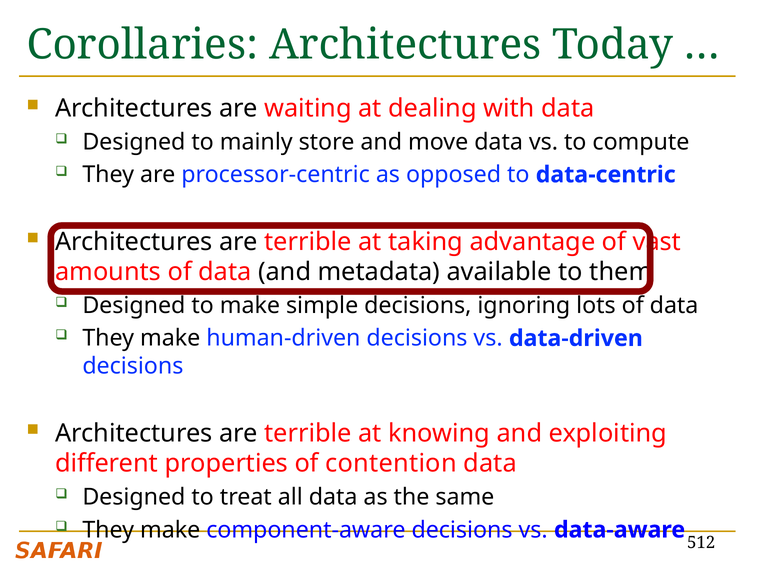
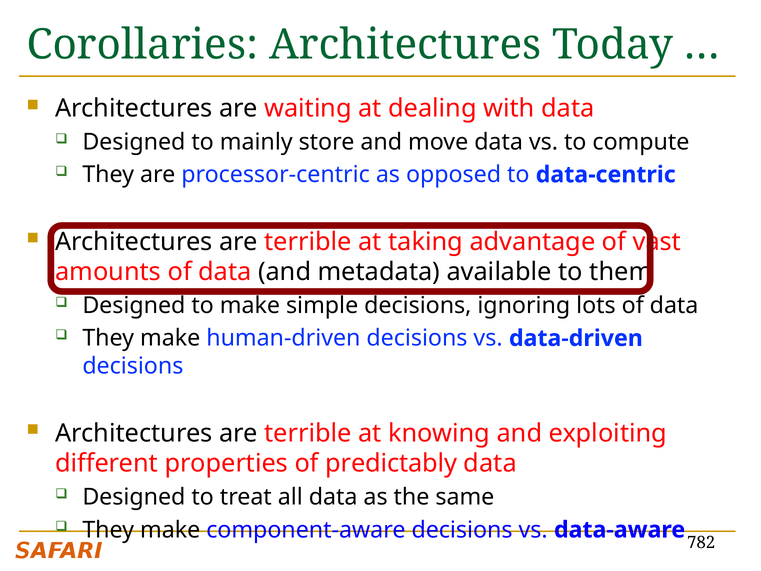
contention: contention -> predictably (391, 463)
512: 512 -> 782 (701, 542)
